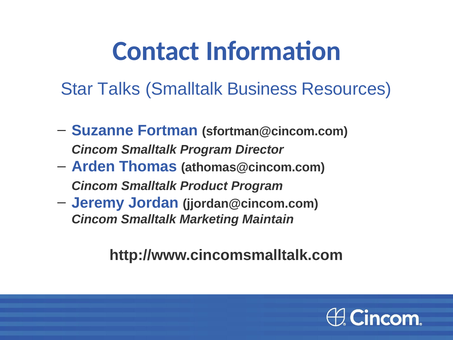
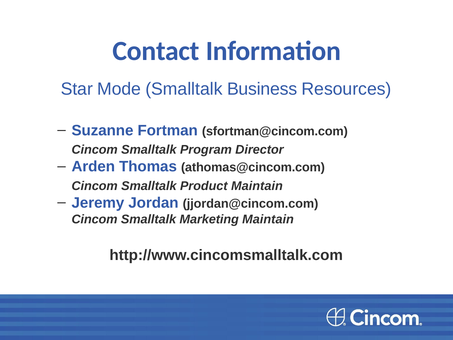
Talks: Talks -> Mode (119, 89)
Product Program: Program -> Maintain (257, 186)
